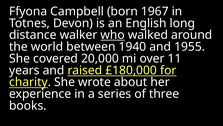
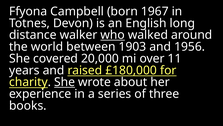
1940: 1940 -> 1903 (132, 47)
1955: 1955 -> 1956 (190, 47)
She underline: none -> present (65, 82)
